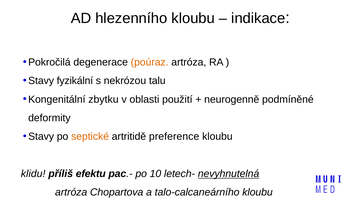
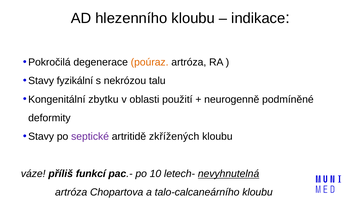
septické colour: orange -> purple (90, 137)
preference: preference -> zkřížených (174, 137)
klidu: klidu -> váze (33, 174)
efektu: efektu -> funkcí (91, 174)
